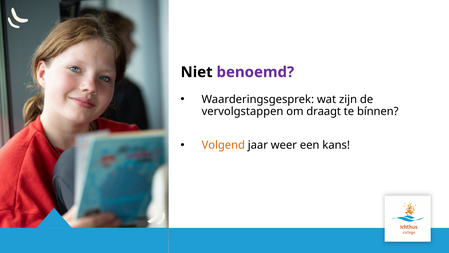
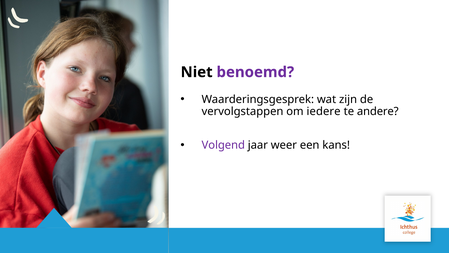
draagt: draagt -> iedere (324, 111)
bínnen: bínnen -> andere (378, 111)
Volgend colour: orange -> purple (223, 145)
